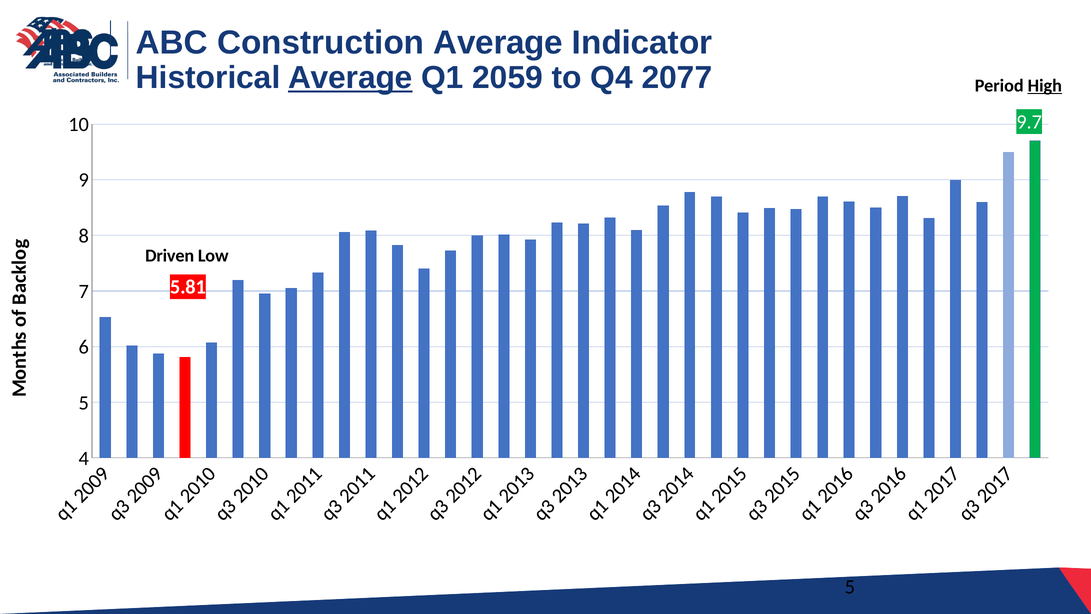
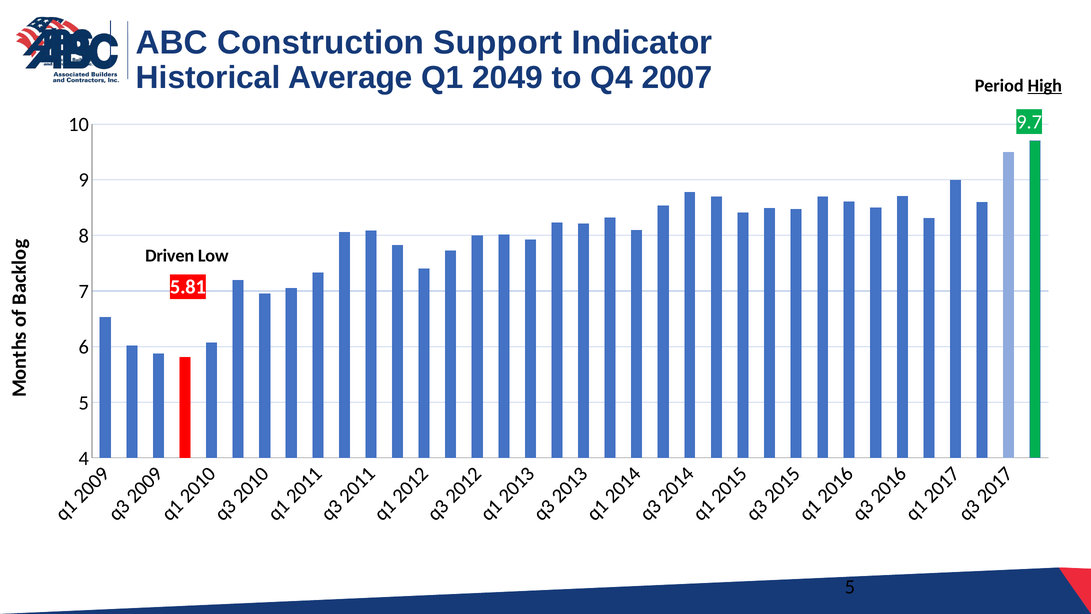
Construction Average: Average -> Support (498, 43)
Average underline: present -> none (350, 78)
2059: 2059 -> 2049 (508, 78)
2077: 2077 -> 2007 (677, 78)
